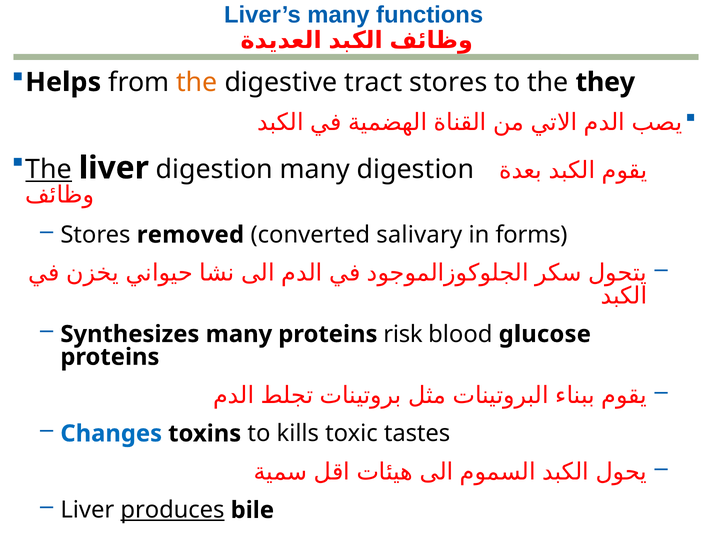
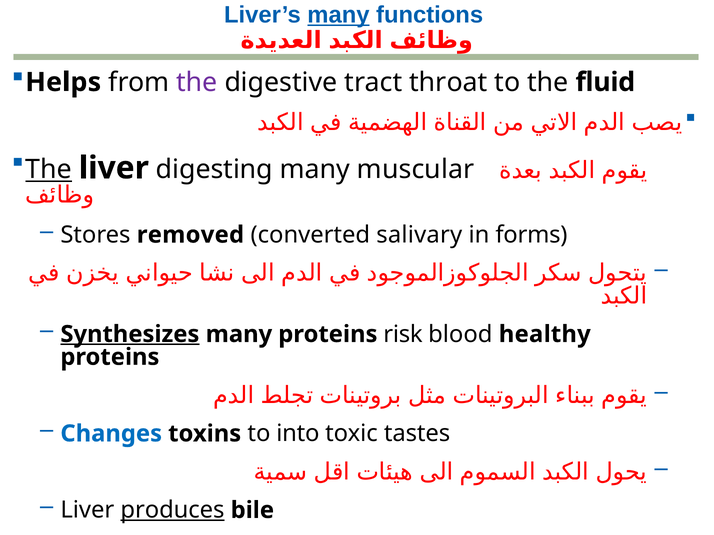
many underline: none -> present (338, 15)
the colour: orange -> purple (197, 82)
tract stores: stores -> throat (448, 82)
they: they -> fluid (605, 82)
liver digestion: digestion -> digesting (214, 170)
many digestion: digestion -> muscular (416, 170)
Synthesizes underline: none -> present (130, 334)
glucose: glucose -> healthy (545, 334)
kills: kills -> into (298, 434)
